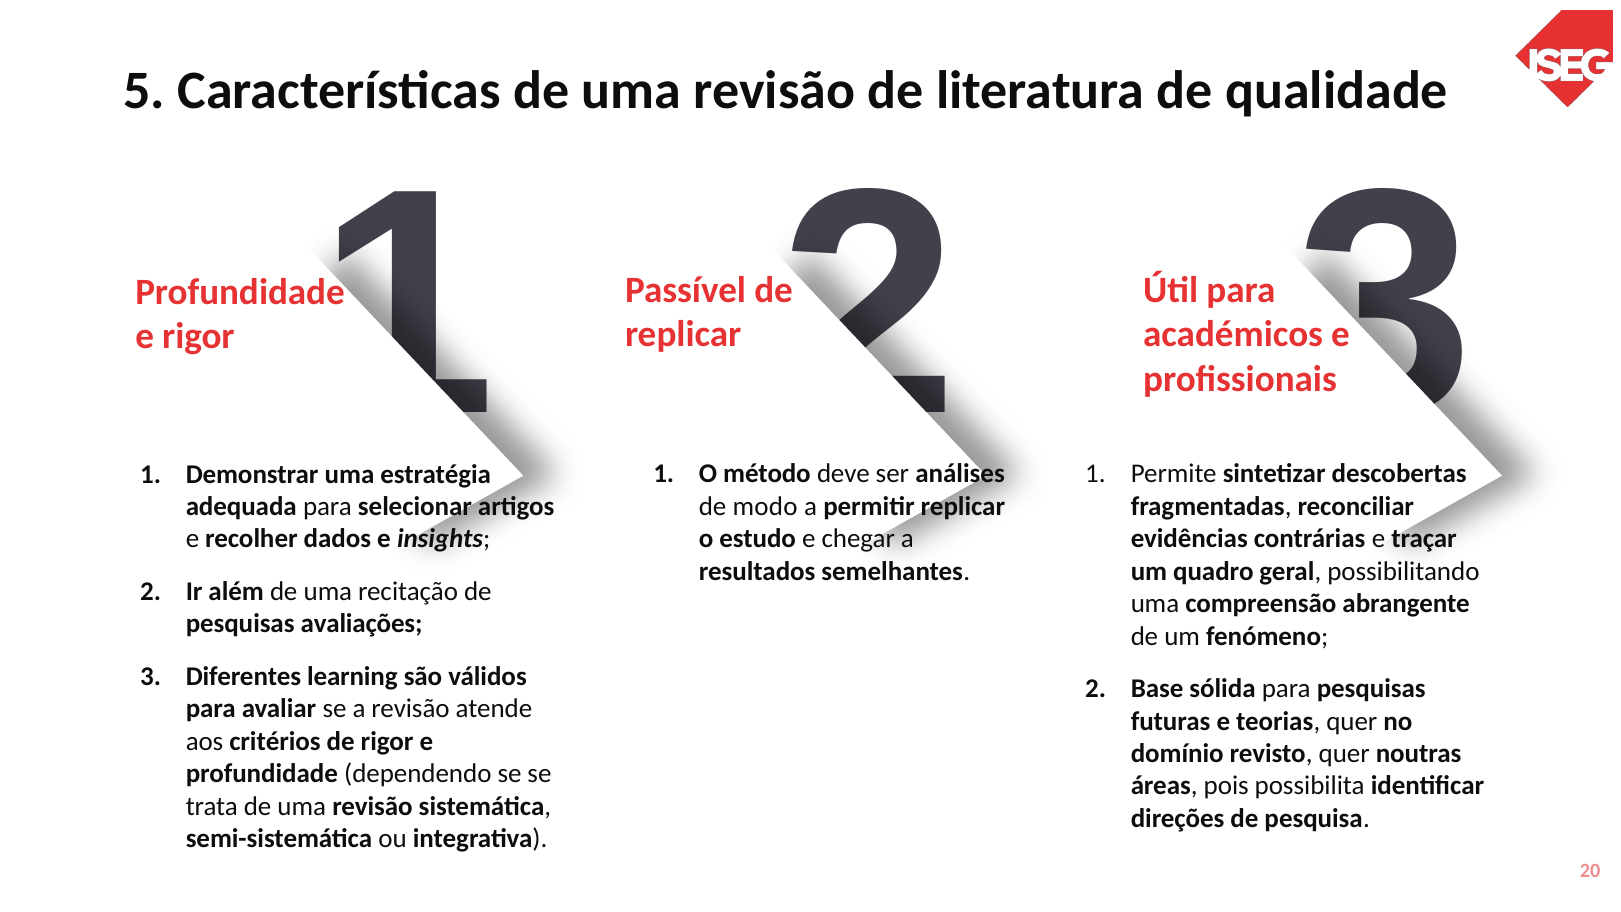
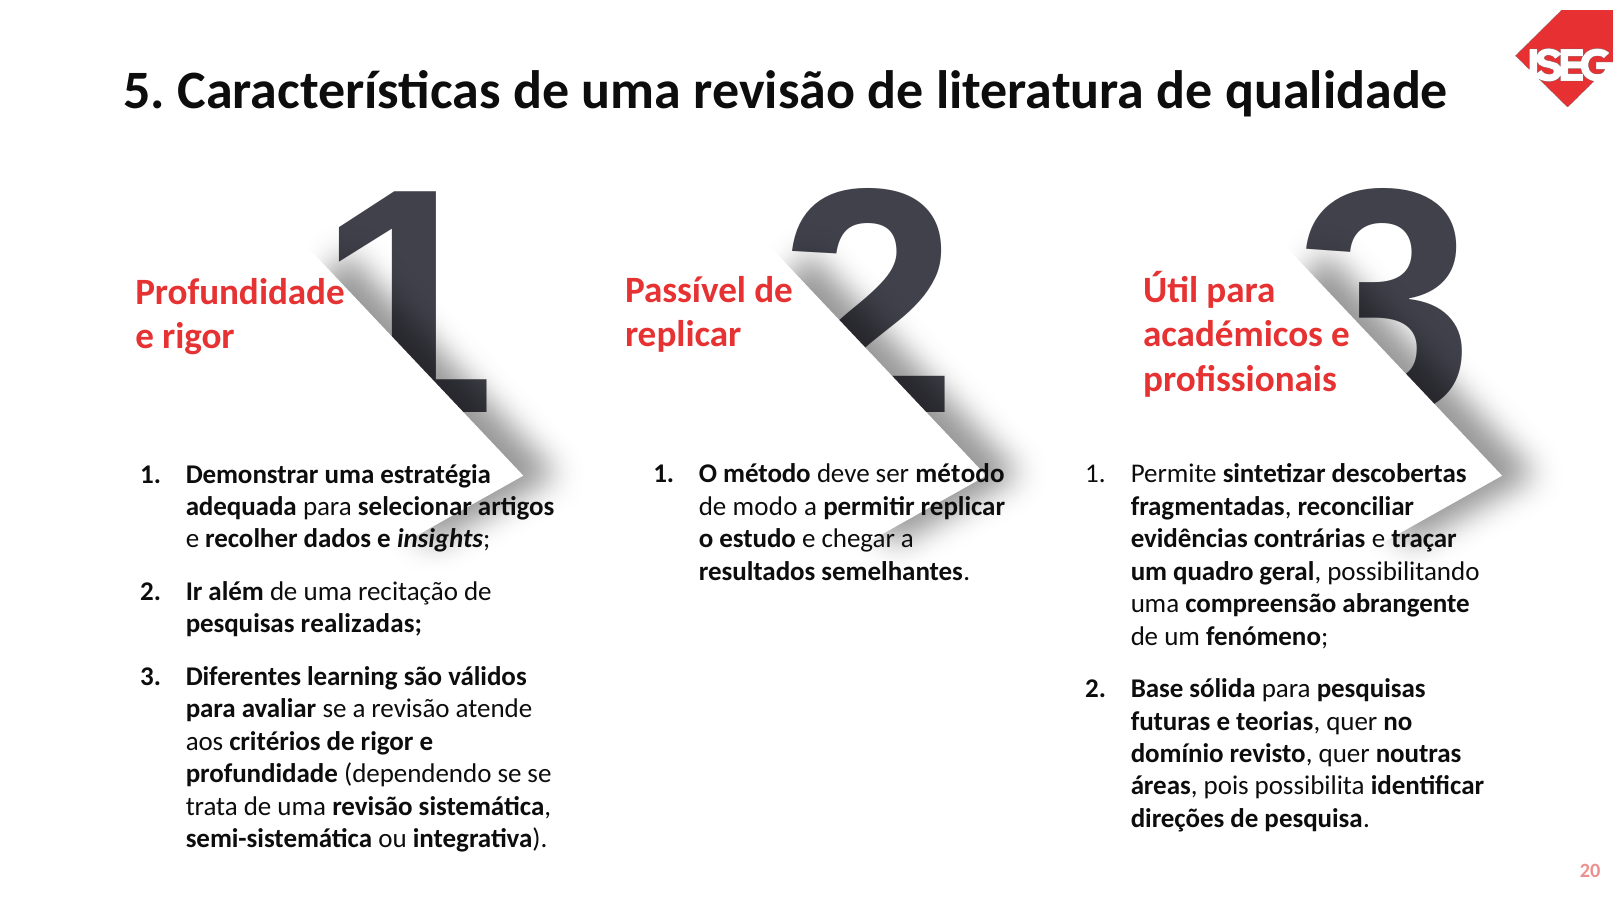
análises: análises -> método (960, 474)
avaliações: avaliações -> realizadas (361, 624)
